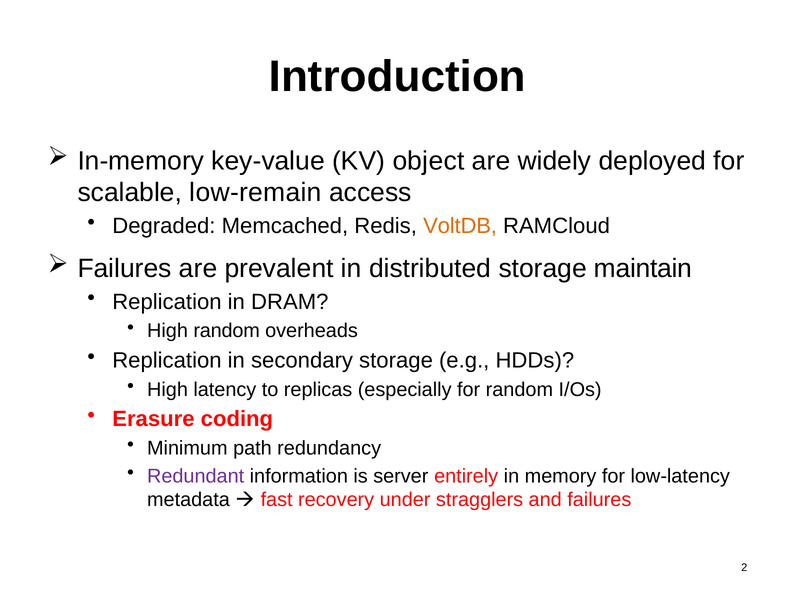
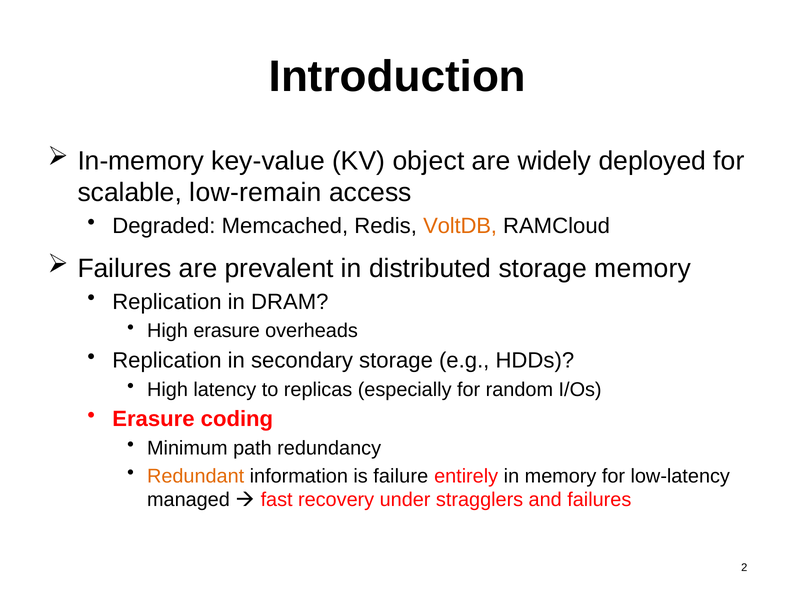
storage maintain: maintain -> memory (643, 269)
High random: random -> erasure (227, 331)
Redundant colour: purple -> orange (196, 476)
server: server -> failure (401, 476)
metadata: metadata -> managed (188, 500)
